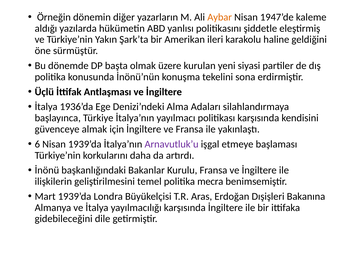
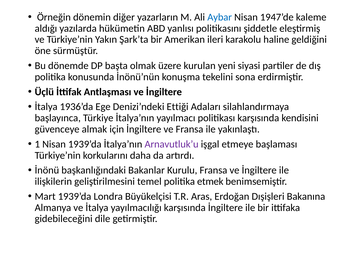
Aybar colour: orange -> blue (220, 17)
Alma: Alma -> Ettiği (178, 107)
6: 6 -> 1 (37, 144)
mecra: mecra -> etmek (210, 181)
